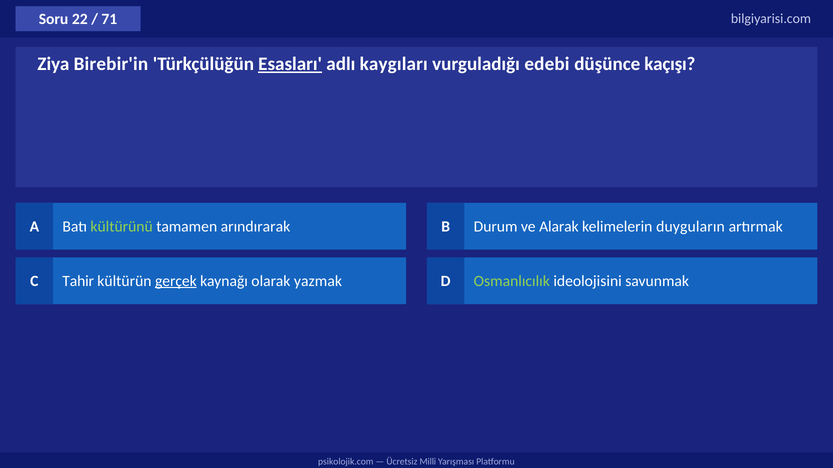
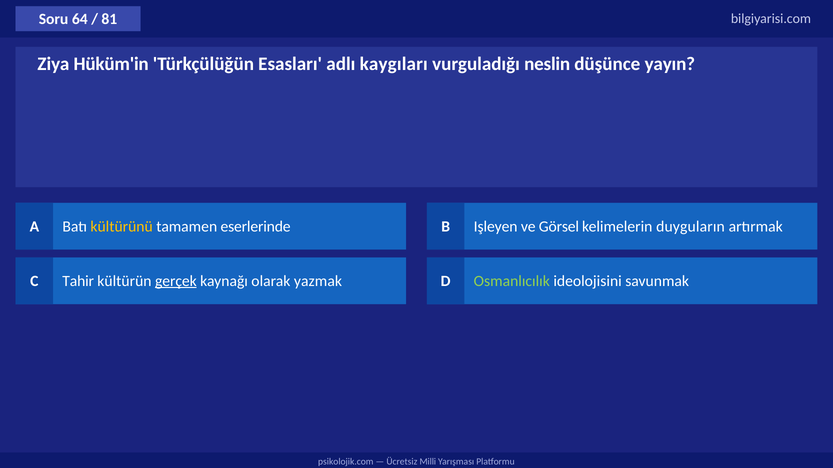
22: 22 -> 64 (80, 19)
71: 71 -> 81 (109, 19)
Birebir'in: Birebir'in -> Hüküm'in (111, 64)
Esasları underline: present -> none (290, 64)
edebi: edebi -> neslin (547, 64)
kaçışı: kaçışı -> yayın (670, 64)
kültürünü colour: light green -> yellow (122, 227)
arındırarak: arındırarak -> eserlerinde (256, 227)
Durum: Durum -> Işleyen (496, 227)
Alarak: Alarak -> Görsel (559, 227)
